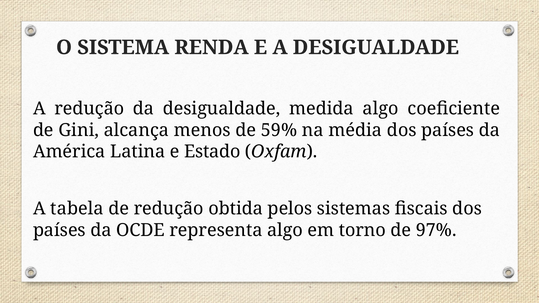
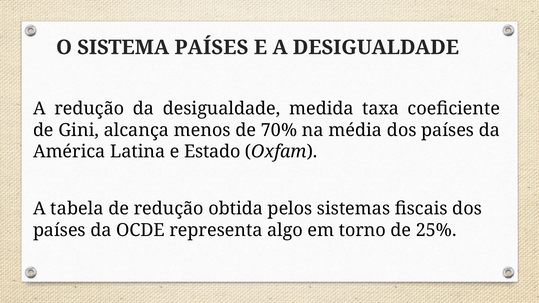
SISTEMA RENDA: RENDA -> PAÍSES (211, 47)
medida algo: algo -> taxa (381, 109)
59%: 59% -> 70% (279, 130)
97%: 97% -> 25% (436, 230)
